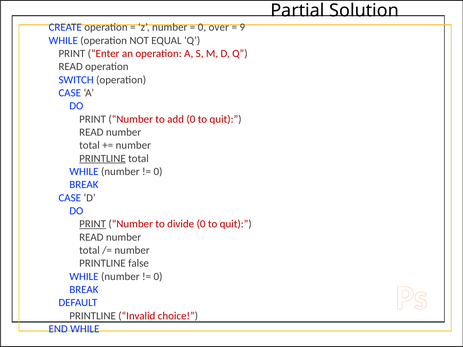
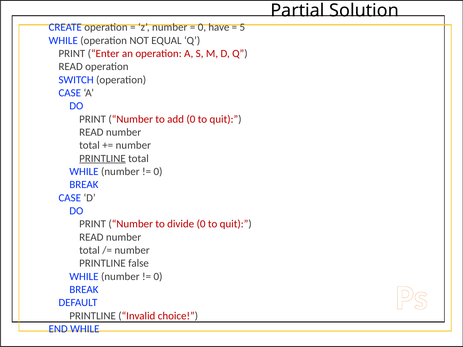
over: over -> have (219, 27)
9: 9 -> 5 (242, 27)
PRINT underline: present -> none (93, 224)
